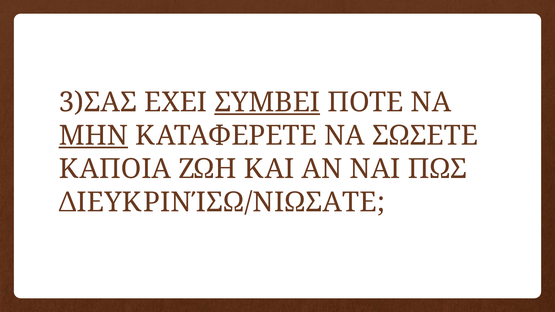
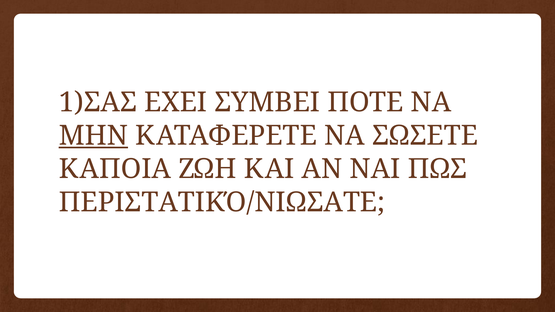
3)ΣΑΣ: 3)ΣΑΣ -> 1)ΣΑΣ (98, 102)
ΣΥΜΒΕΙ underline: present -> none (267, 102)
ΔΙΕΥΚΡΙΝΊΣΩ/ΝΙΩΣΑΤΕ: ΔΙΕΥΚΡΙΝΊΣΩ/ΝΙΩΣΑΤΕ -> ΠΕΡΙΣΤΑΤΙΚΌ/ΝΙΩΣΑΤΕ (222, 202)
